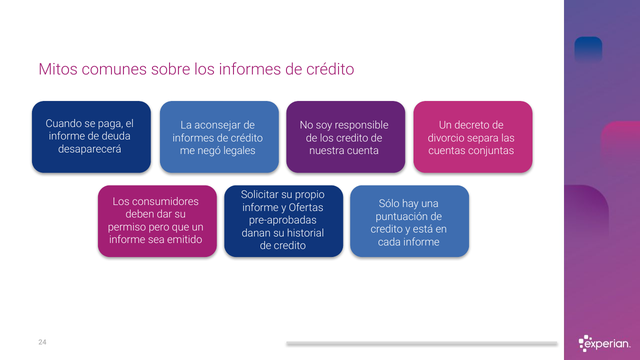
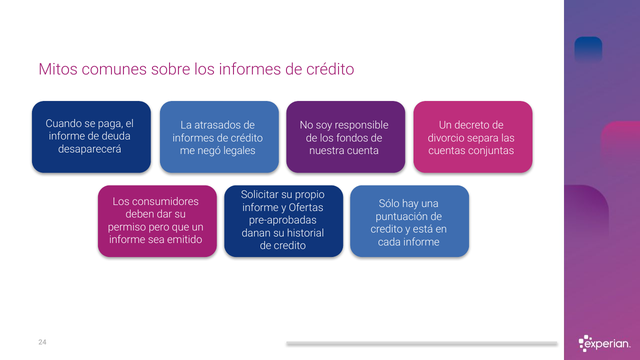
aconsejar: aconsejar -> atrasados (218, 125)
los credito: credito -> fondos (352, 138)
